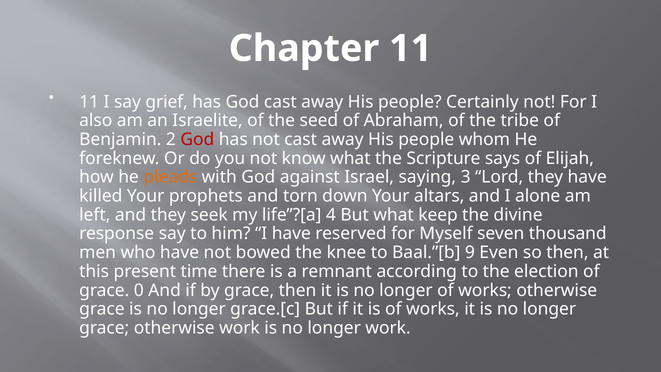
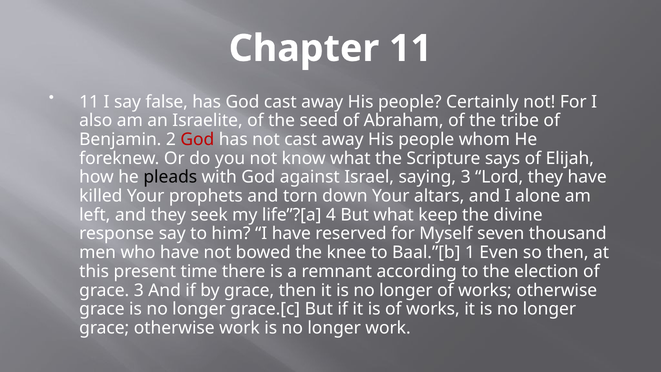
grief: grief -> false (167, 102)
pleads colour: orange -> black (170, 177)
9: 9 -> 1 (470, 252)
grace 0: 0 -> 3 (139, 290)
